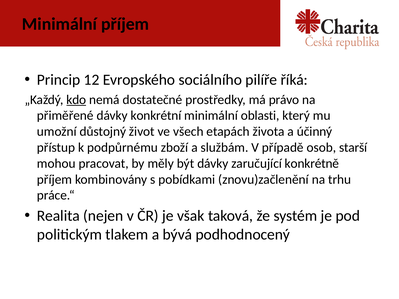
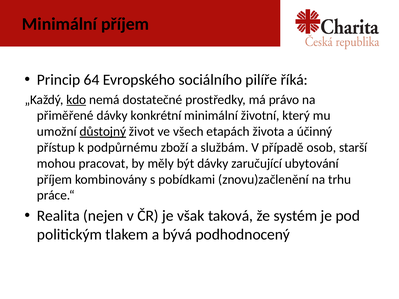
12: 12 -> 64 (92, 80)
oblasti: oblasti -> životní (260, 116)
důstojný underline: none -> present (103, 132)
konkrétně: konkrétně -> ubytování (312, 164)
